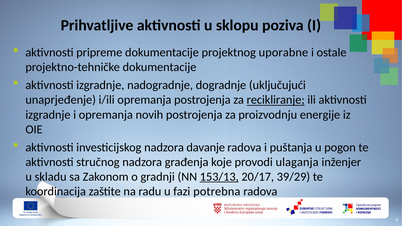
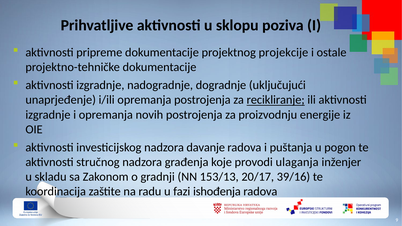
uporabne: uporabne -> projekcije (283, 53)
153/13 underline: present -> none (219, 177)
39/29: 39/29 -> 39/16 (293, 177)
potrebna: potrebna -> ishođenja (217, 192)
